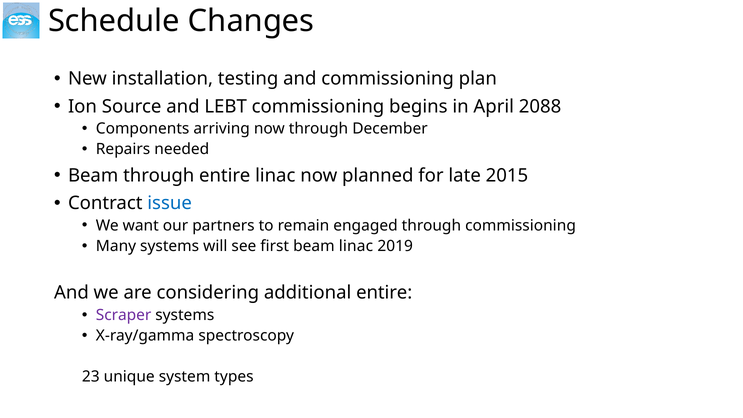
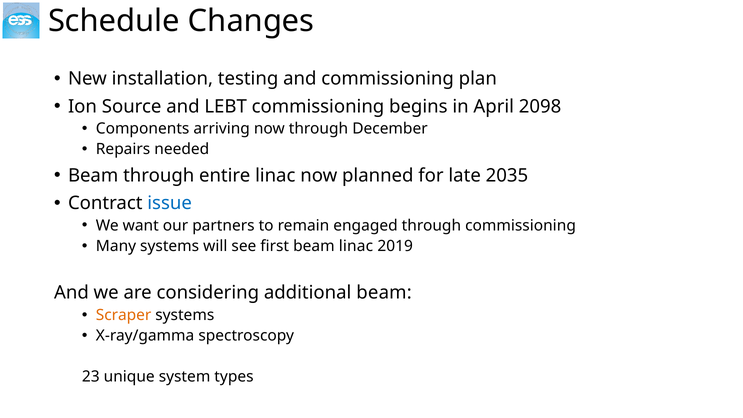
2088: 2088 -> 2098 (540, 106)
2015: 2015 -> 2035 (507, 175)
additional entire: entire -> beam (384, 293)
Scraper colour: purple -> orange (124, 315)
